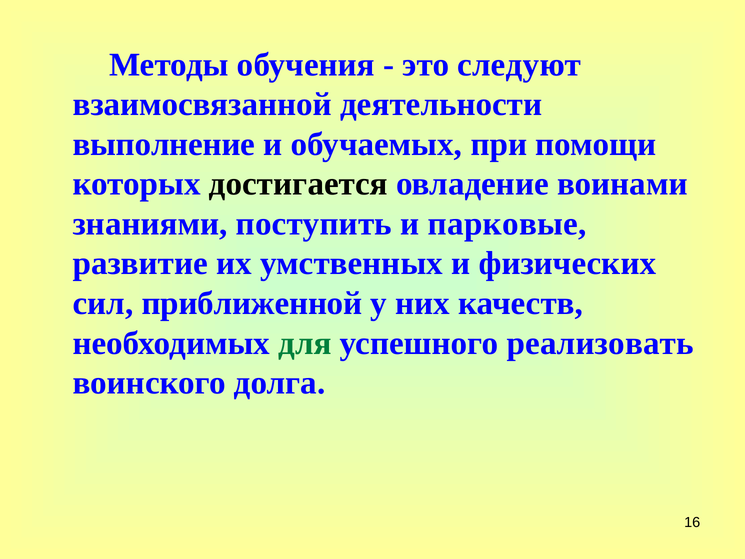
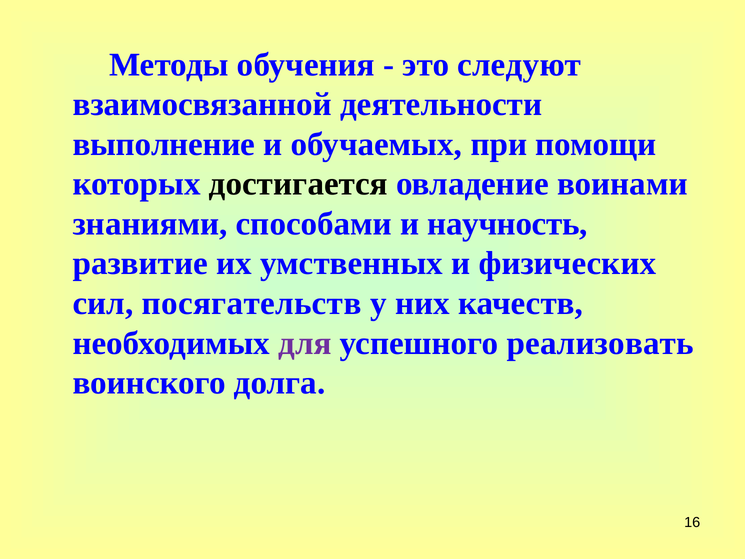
поступить: поступить -> способами (314, 224)
парковые: парковые -> научность (508, 224)
приближенной: приближенной -> посягательств (252, 303)
для colour: green -> purple (305, 343)
